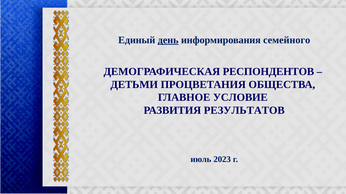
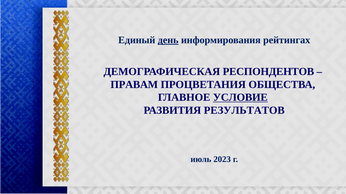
семейного: семейного -> рейтингах (287, 40)
ДЕТЬМИ: ДЕТЬМИ -> ПРАВАМ (134, 85)
УСЛОВИЕ underline: none -> present (240, 98)
